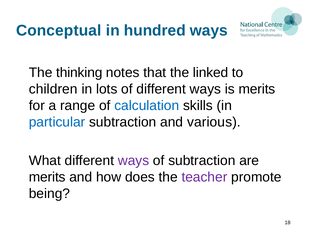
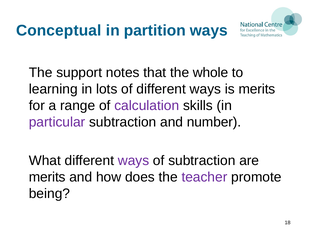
hundred: hundred -> partition (155, 31)
thinking: thinking -> support (79, 72)
linked: linked -> whole (211, 72)
children: children -> learning (53, 89)
calculation colour: blue -> purple (147, 105)
particular colour: blue -> purple (57, 122)
various: various -> number (214, 122)
